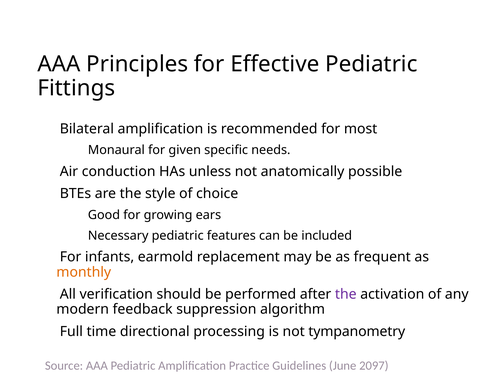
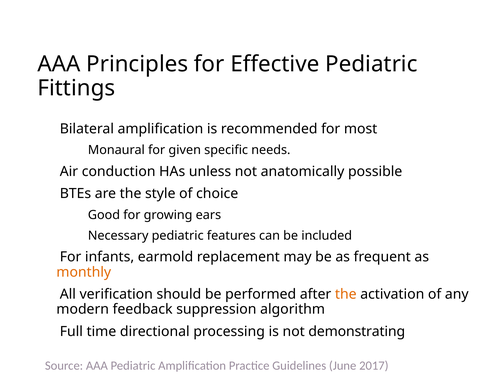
the colour: purple -> orange (346, 294)
tympanometry: tympanometry -> demonstrating (357, 331)
2097: 2097 -> 2017 (374, 366)
